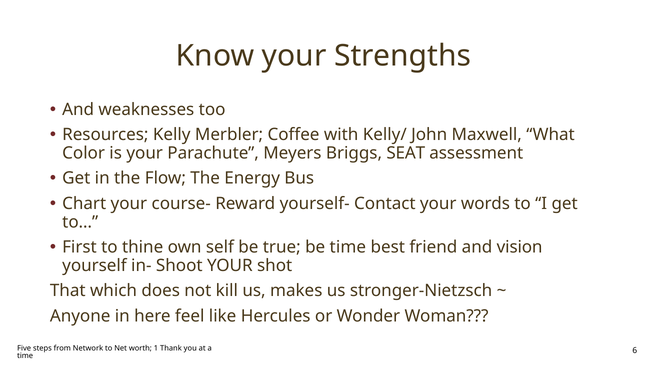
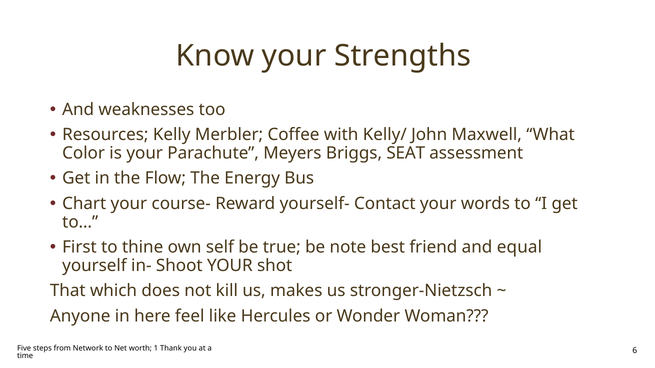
be time: time -> note (348, 247)
vision: vision -> equal (519, 247)
